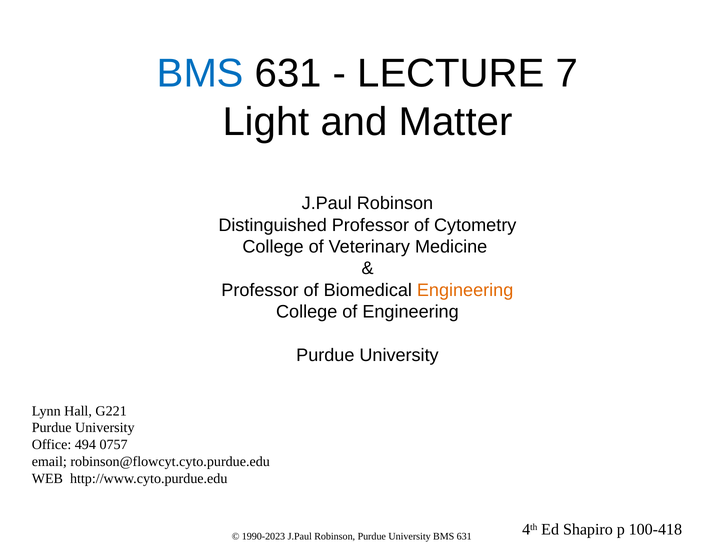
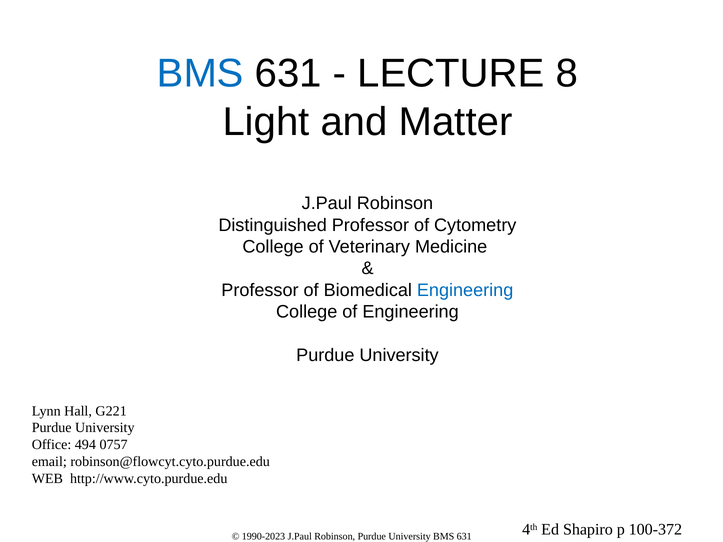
7: 7 -> 8 (567, 74)
Engineering colour: orange -> blue (465, 290)
100-418: 100-418 -> 100-372 (655, 530)
